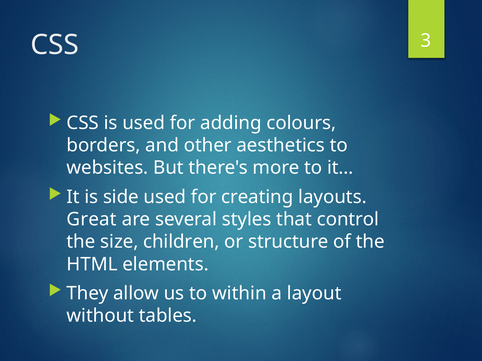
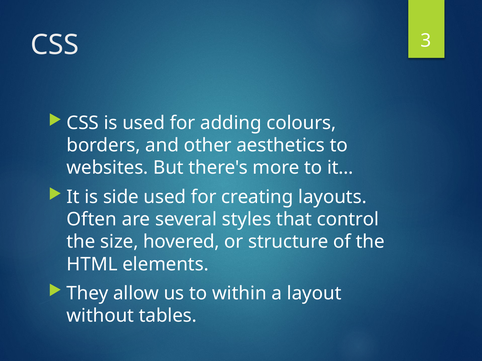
Great: Great -> Often (92, 220)
children: children -> hovered (181, 242)
